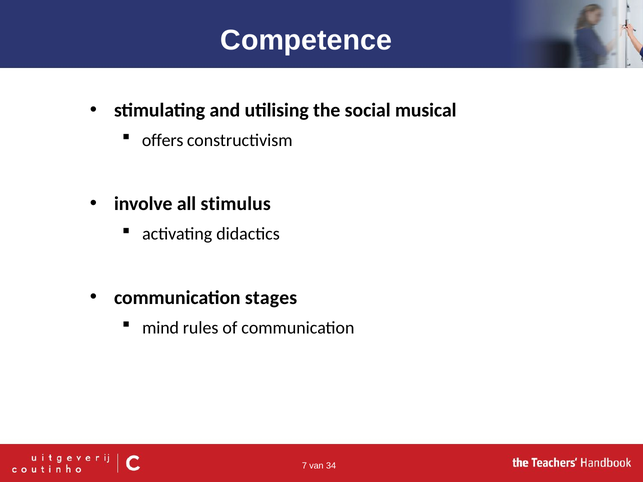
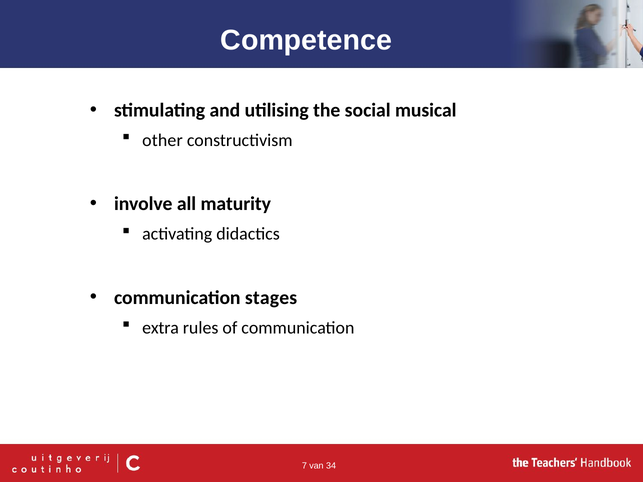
offers: offers -> other (162, 141)
stimulus: stimulus -> maturity (236, 204)
mind: mind -> extra (161, 328)
